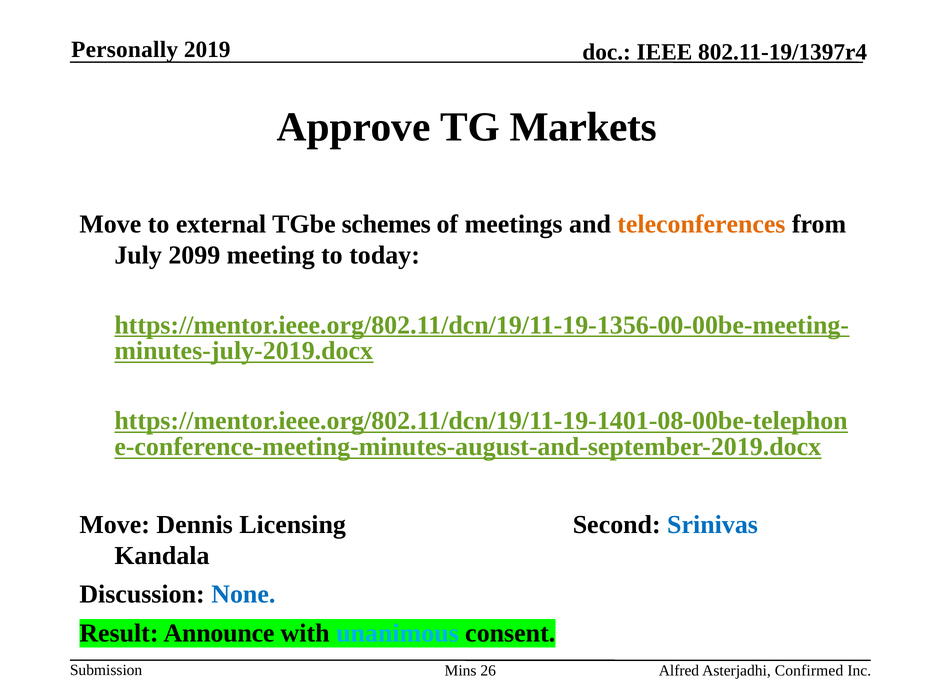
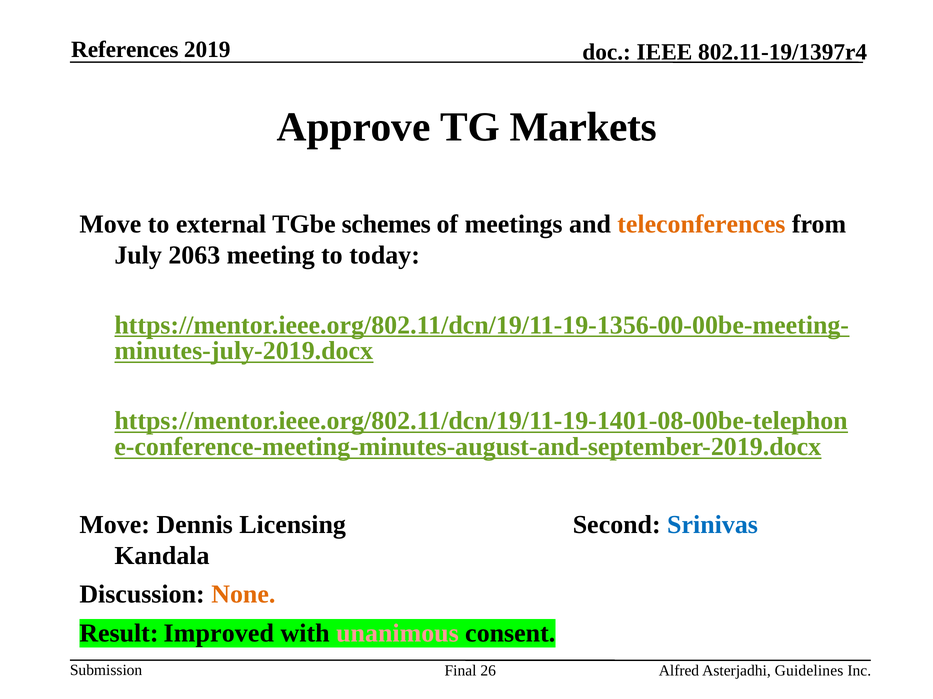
Personally: Personally -> References (125, 49)
2099: 2099 -> 2063 (194, 255)
None colour: blue -> orange (243, 595)
Announce: Announce -> Improved (219, 634)
unanimous colour: light blue -> pink (397, 634)
Mins: Mins -> Final (461, 671)
Confirmed: Confirmed -> Guidelines (809, 671)
